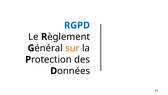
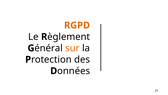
RGPD colour: blue -> orange (77, 25)
